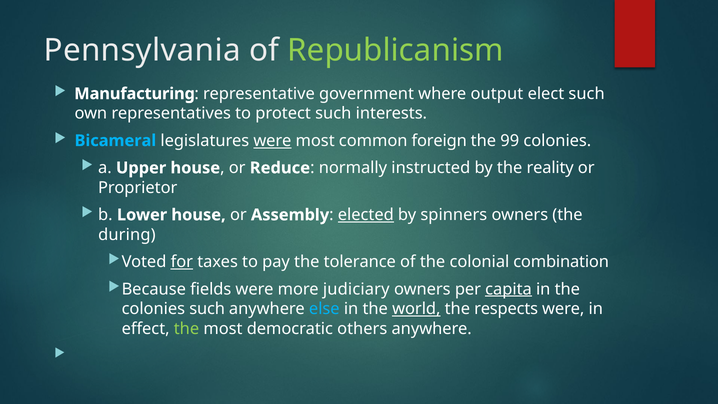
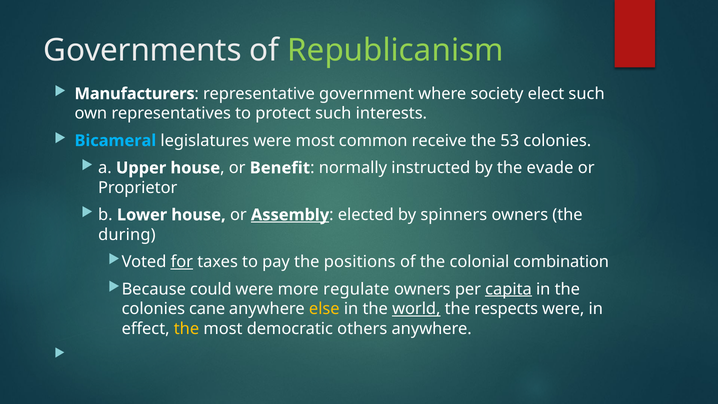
Pennsylvania: Pennsylvania -> Governments (143, 50)
Manufacturing: Manufacturing -> Manufacturers (135, 94)
output: output -> society (497, 94)
were underline: present -> none (272, 141)
foreign: foreign -> receive (439, 141)
99: 99 -> 53 (510, 141)
Reduce: Reduce -> Benefit (280, 168)
reality: reality -> evade (550, 168)
Assembly underline: none -> present (290, 215)
elected underline: present -> none (366, 215)
tolerance: tolerance -> positions (360, 262)
fields: fields -> could (211, 289)
judiciary: judiciary -> regulate (356, 289)
colonies such: such -> cane (207, 309)
else colour: light blue -> yellow (324, 309)
the colour: light green -> yellow (186, 328)
